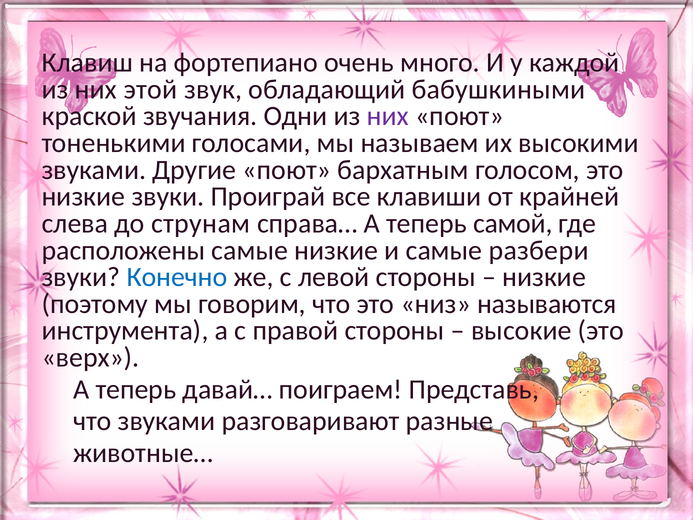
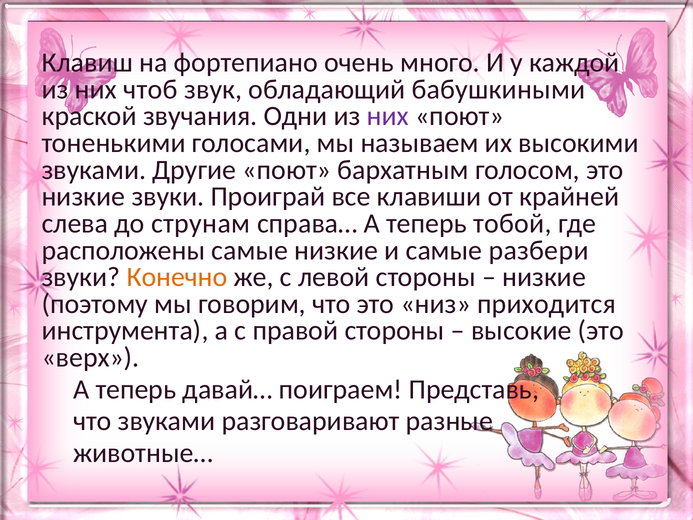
этой: этой -> чтоб (150, 89)
самой: самой -> тобой (513, 223)
Конечно colour: blue -> orange (177, 277)
называются: называются -> приходится (547, 304)
